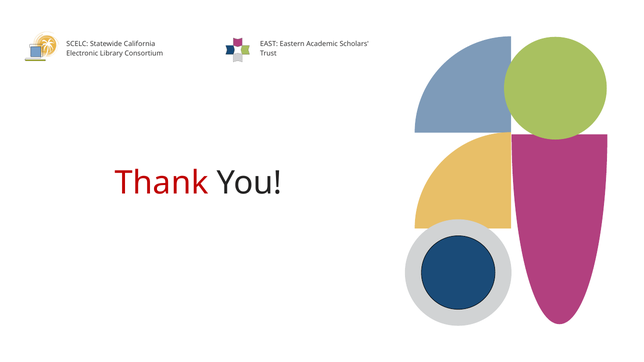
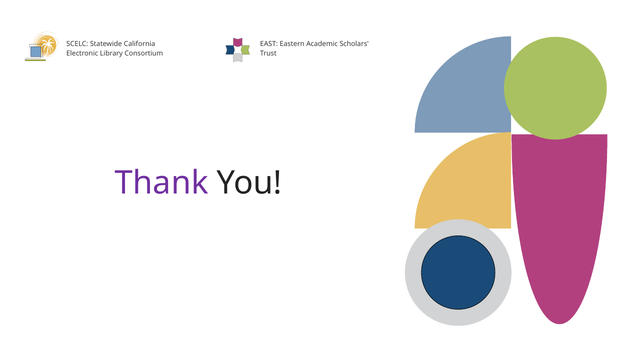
Thank colour: red -> purple (162, 183)
